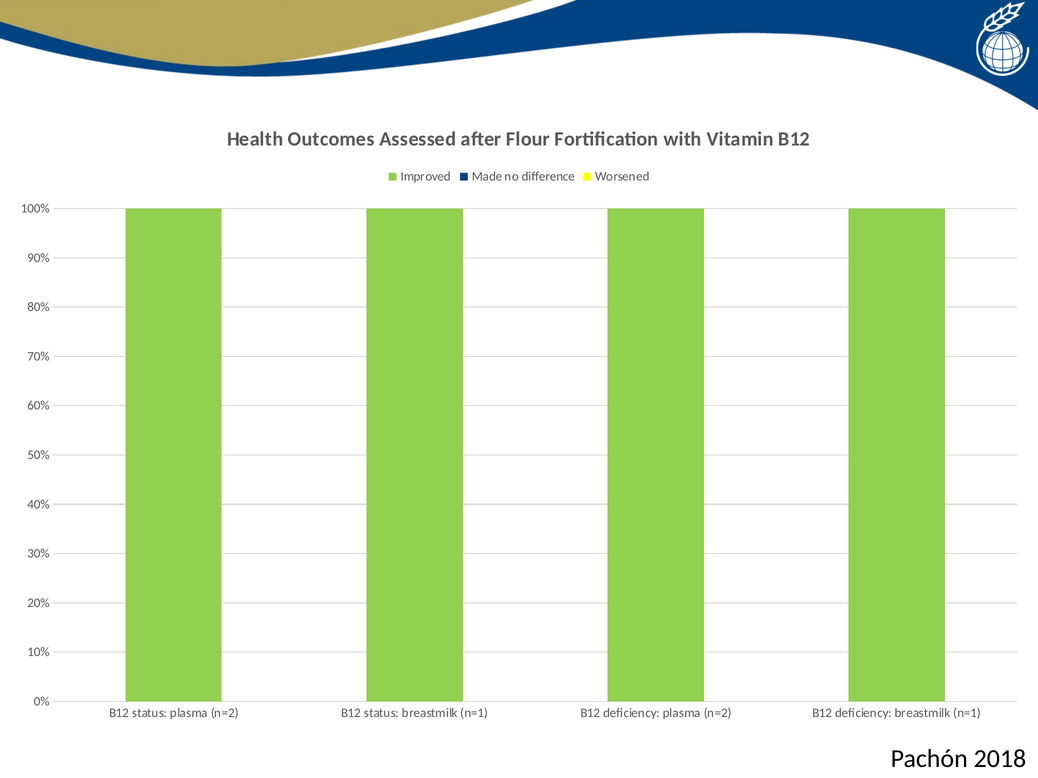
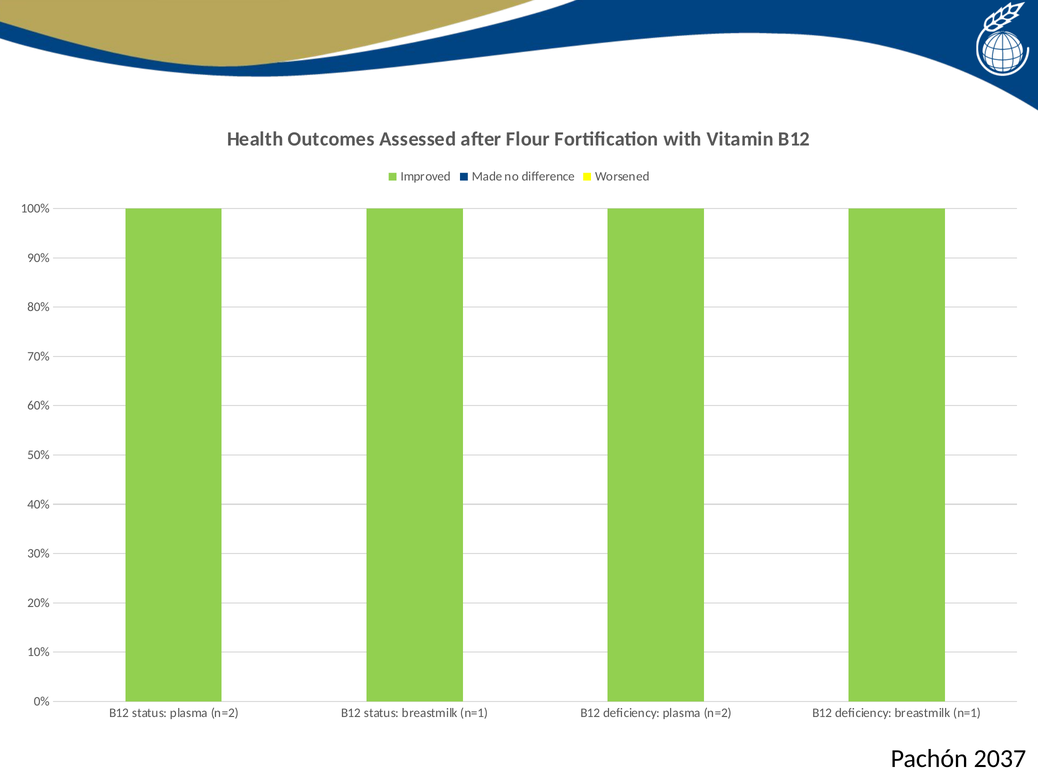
2018: 2018 -> 2037 (1000, 759)
